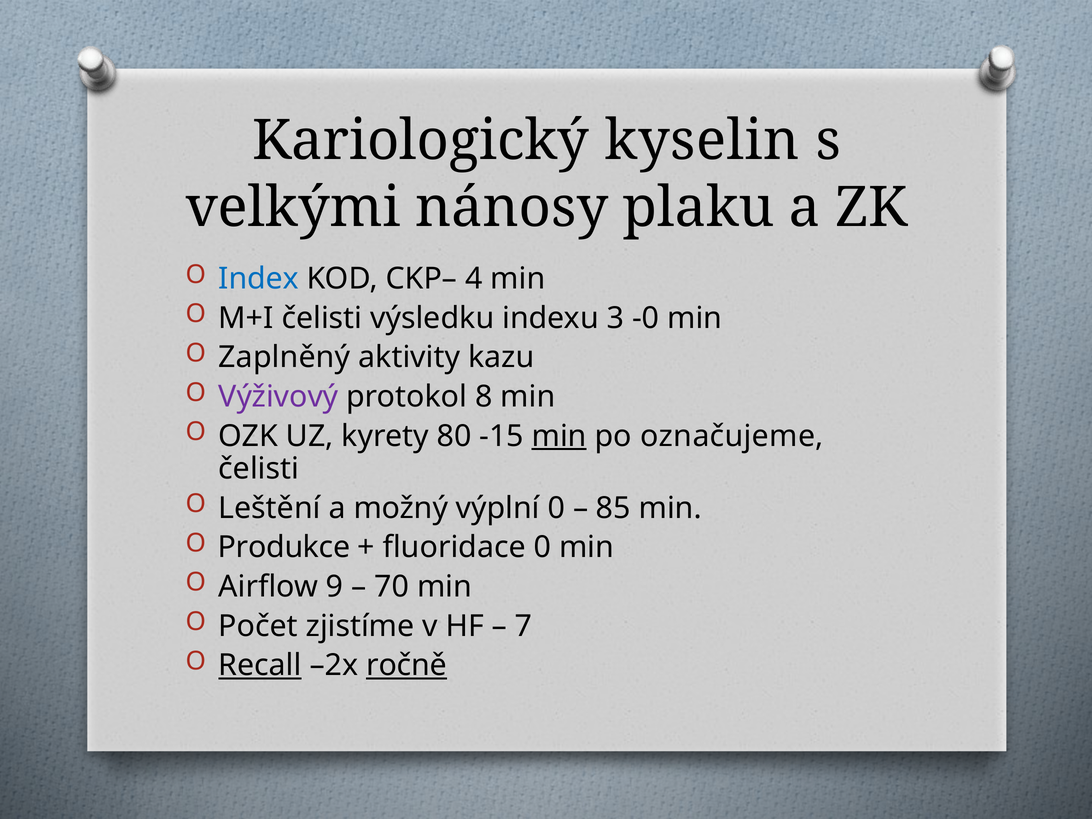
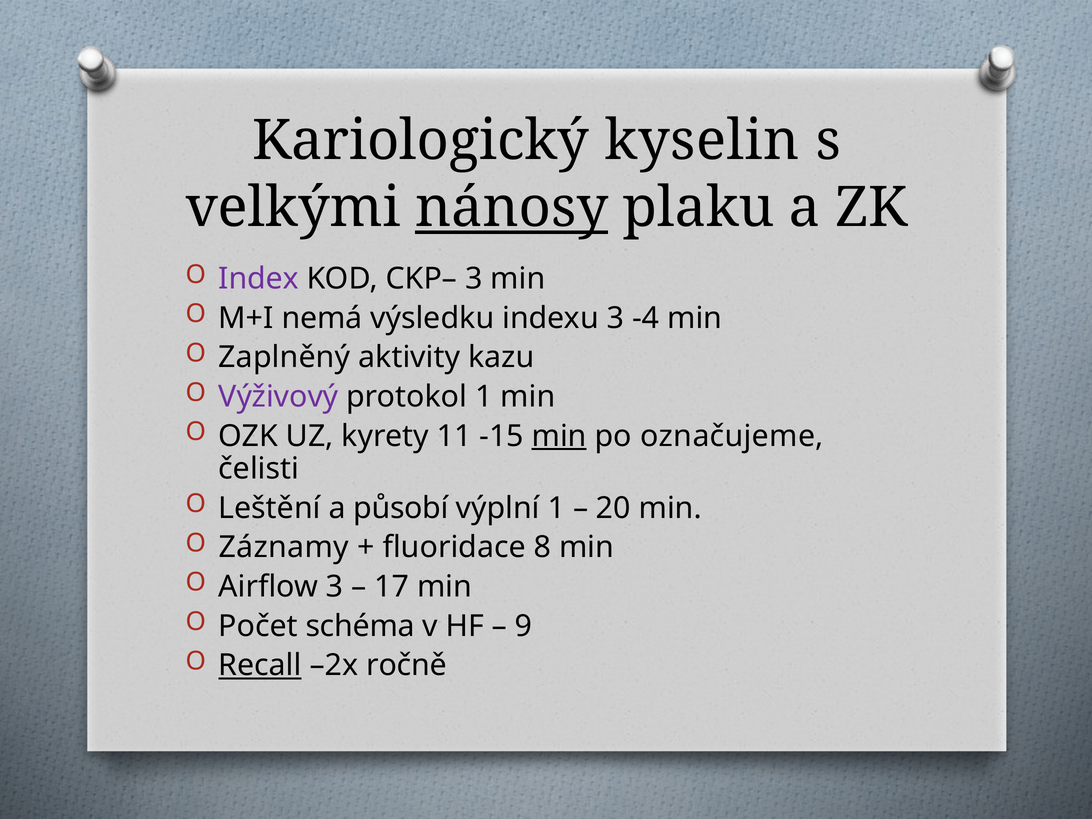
nánosy underline: none -> present (512, 208)
Index colour: blue -> purple (259, 279)
CKP– 4: 4 -> 3 (474, 279)
M+I čelisti: čelisti -> nemá (322, 318)
-0: -0 -> -4 (646, 318)
protokol 8: 8 -> 1 (484, 397)
80: 80 -> 11 (454, 436)
možný: možný -> působí (401, 508)
výplní 0: 0 -> 1 (556, 508)
85: 85 -> 20 (613, 508)
Produkce: Produkce -> Záznamy (284, 547)
fluoridace 0: 0 -> 8 (542, 547)
Airflow 9: 9 -> 3 (335, 587)
70: 70 -> 17 (392, 587)
zjistíme: zjistíme -> schéma (360, 626)
7: 7 -> 9 (524, 626)
ročně underline: present -> none (407, 665)
